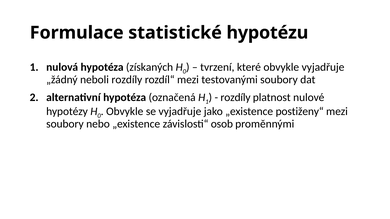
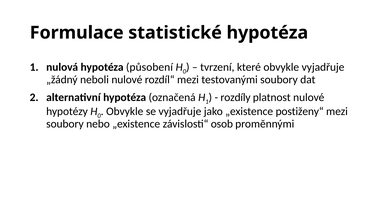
statistické hypotézu: hypotézu -> hypotéza (267, 33)
získaných: získaných -> působení (149, 67)
neboli rozdíly: rozdíly -> nulové (127, 80)
